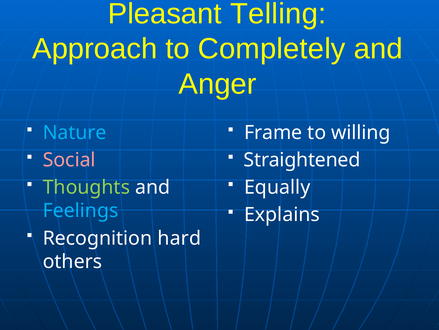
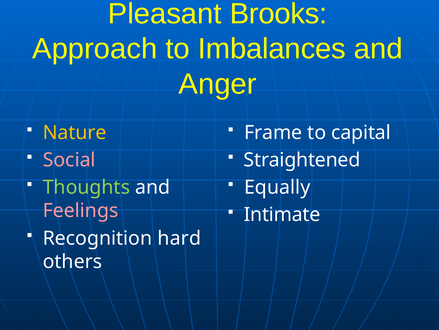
Telling: Telling -> Brooks (279, 14)
Completely: Completely -> Imbalances (272, 49)
Nature colour: light blue -> yellow (75, 132)
willing: willing -> capital (361, 132)
Feelings colour: light blue -> pink (81, 210)
Explains: Explains -> Intimate (282, 214)
